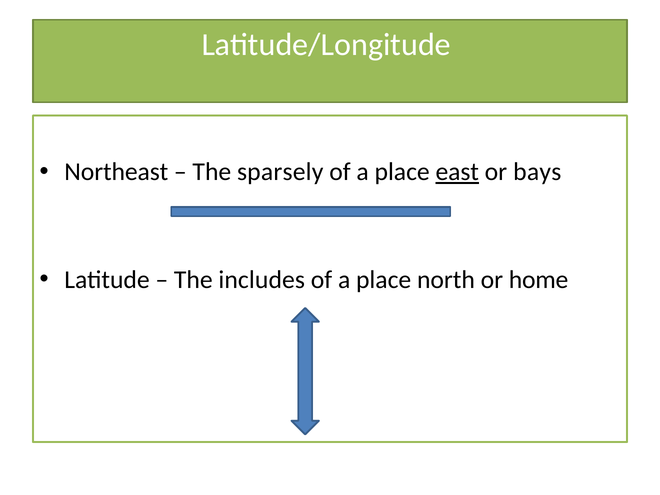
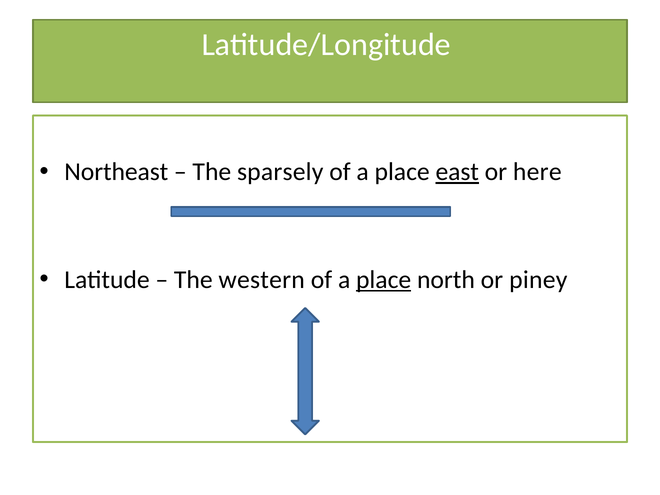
bays: bays -> here (537, 172)
includes: includes -> western (262, 280)
place underline: none -> present (384, 280)
home: home -> piney (538, 280)
